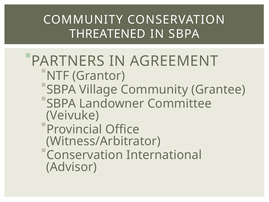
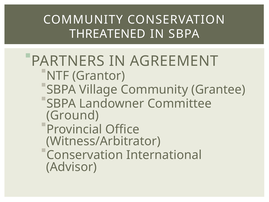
Veivuke: Veivuke -> Ground (73, 115)
